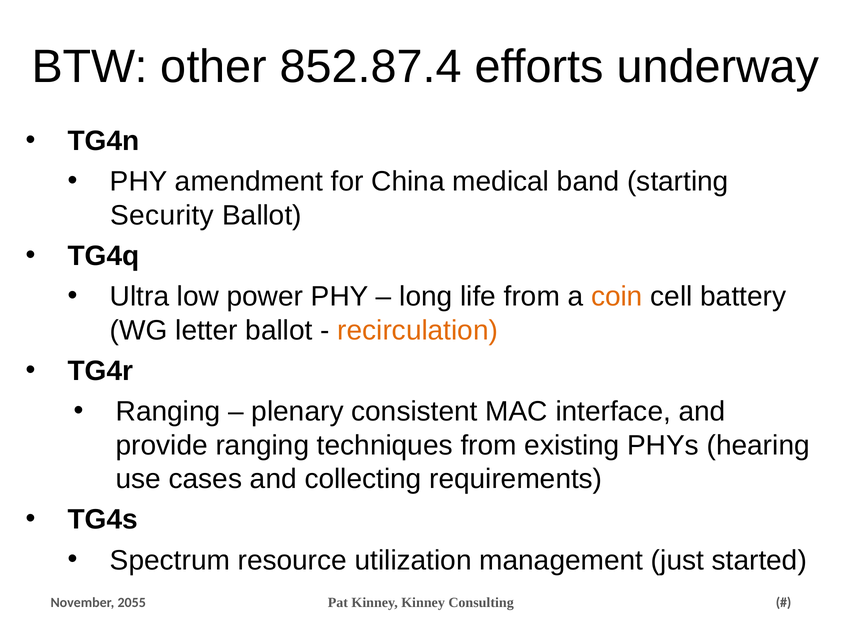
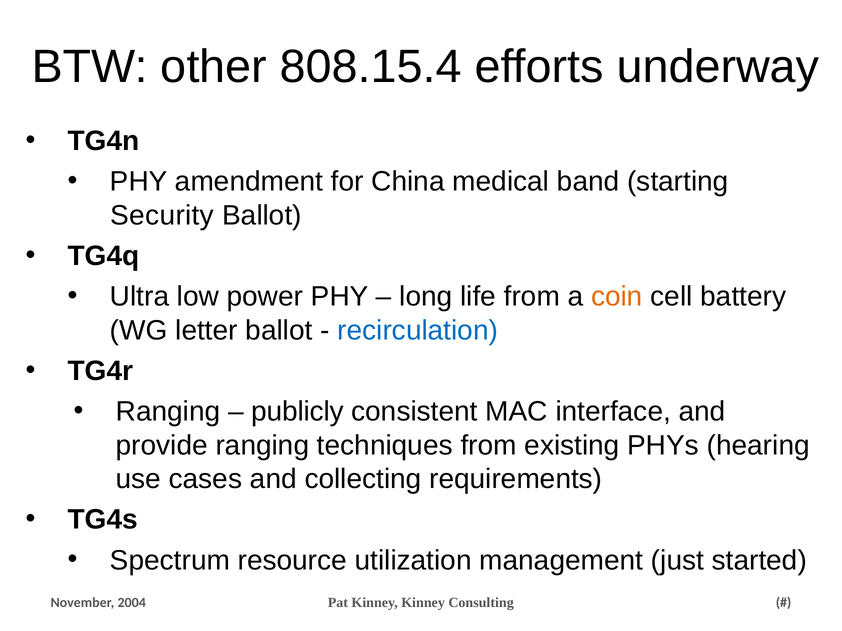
852.87.4: 852.87.4 -> 808.15.4 (371, 67)
recirculation colour: orange -> blue (418, 331)
plenary: plenary -> publicly (298, 412)
2055: 2055 -> 2004 (132, 603)
